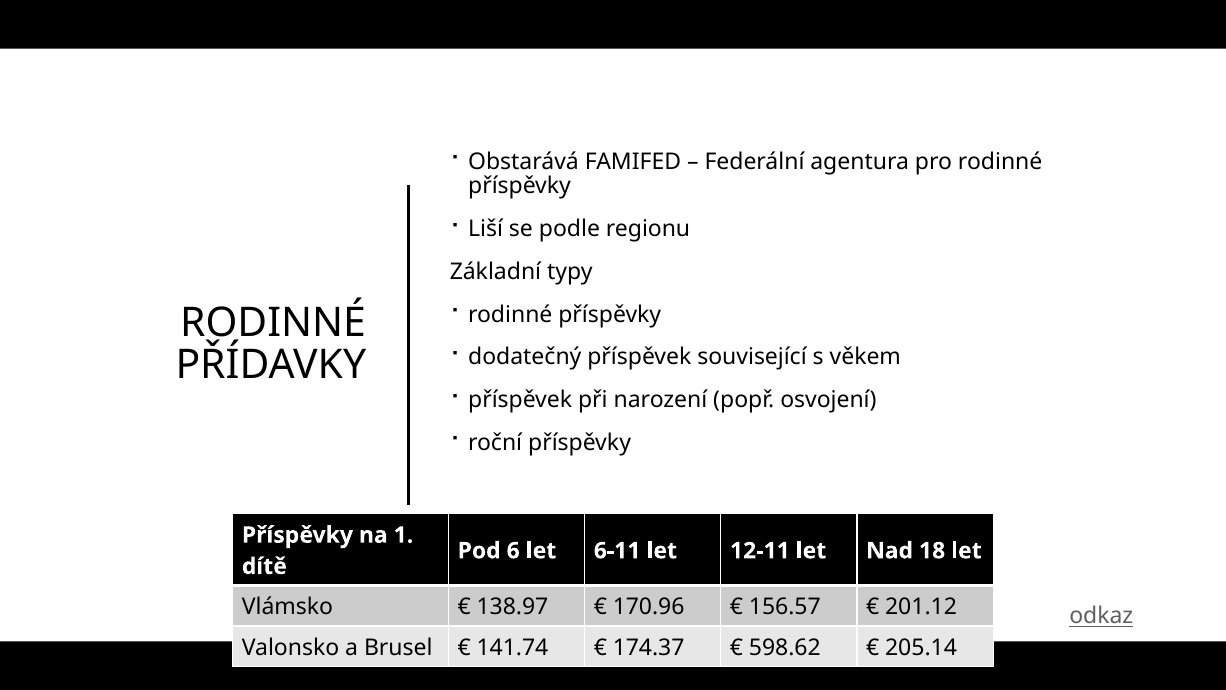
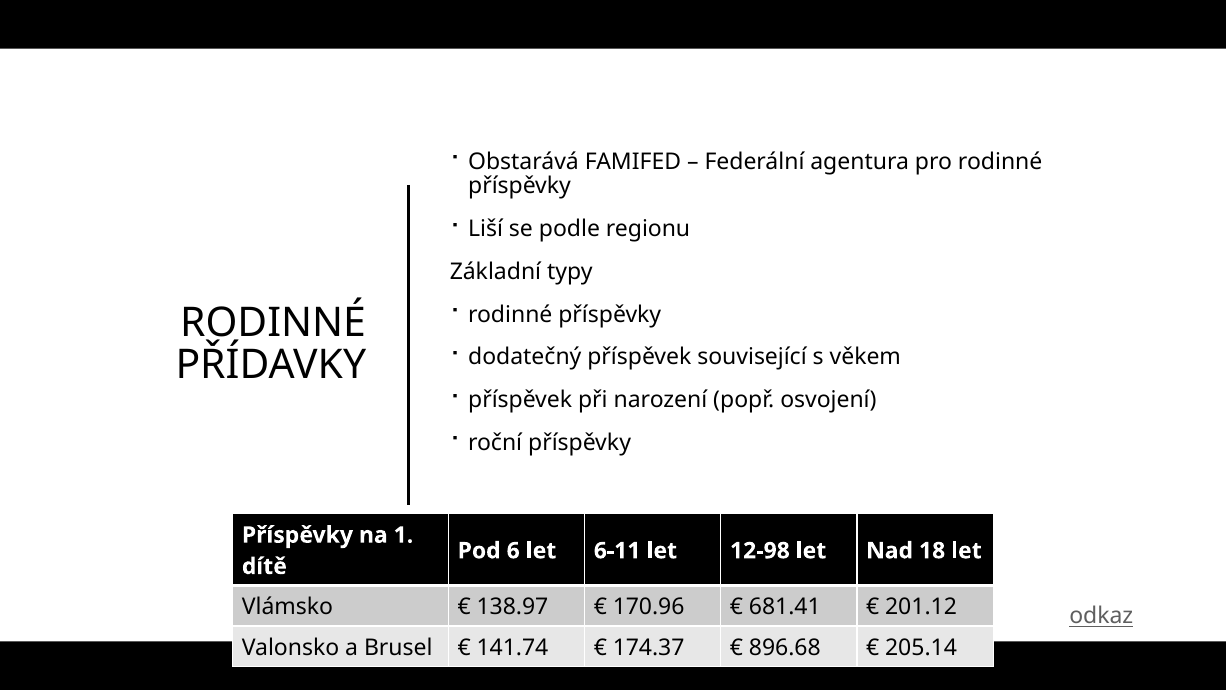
12-11: 12-11 -> 12-98 (760, 550)
156.57: 156.57 -> 681.41 (785, 607)
598.62: 598.62 -> 896.68 (785, 647)
